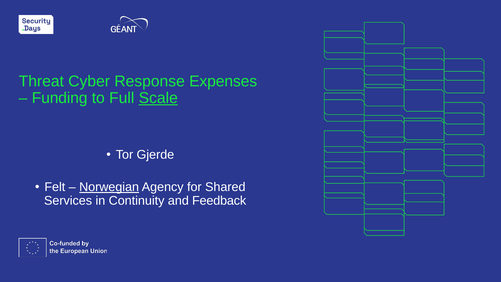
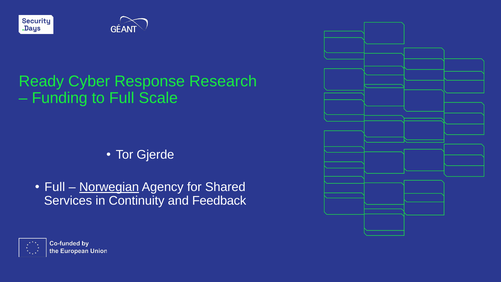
Threat: Threat -> Ready (41, 81)
Expenses: Expenses -> Research (223, 81)
Scale underline: present -> none (158, 98)
Felt: Felt -> Full (55, 187)
